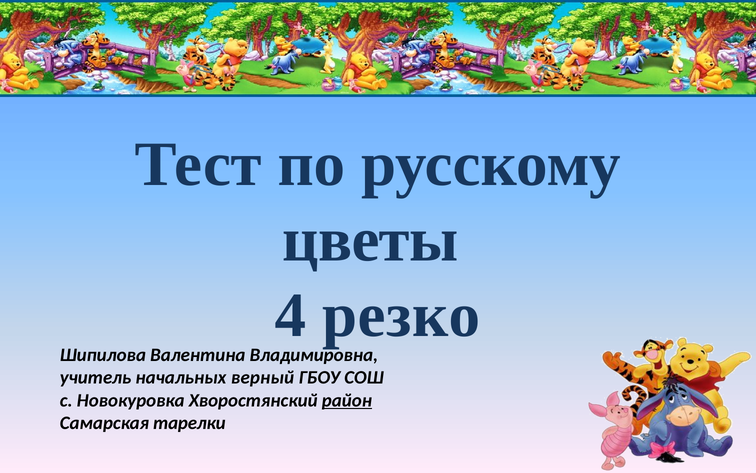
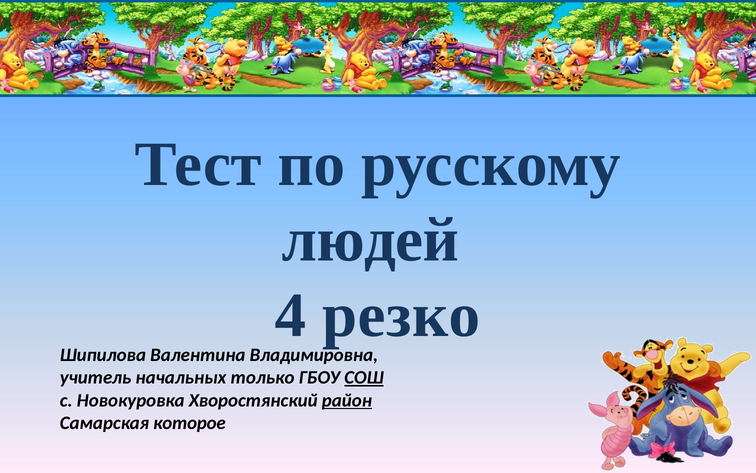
цветы: цветы -> людей (370, 240)
верный: верный -> только (263, 377)
СОШ underline: none -> present (364, 377)
тарелки: тарелки -> которое (189, 423)
